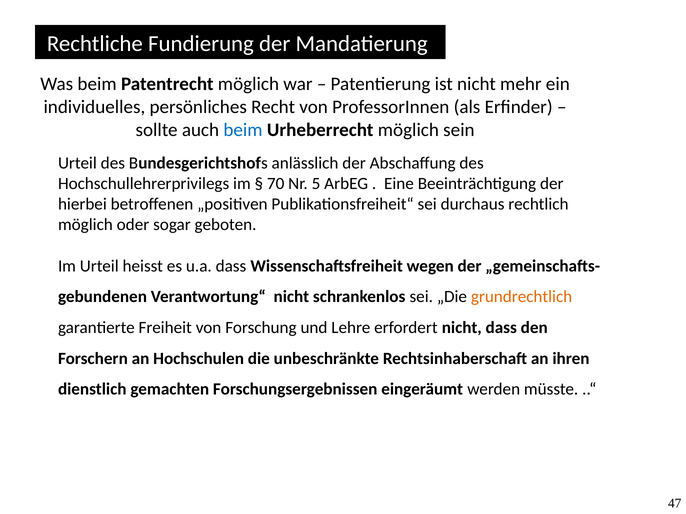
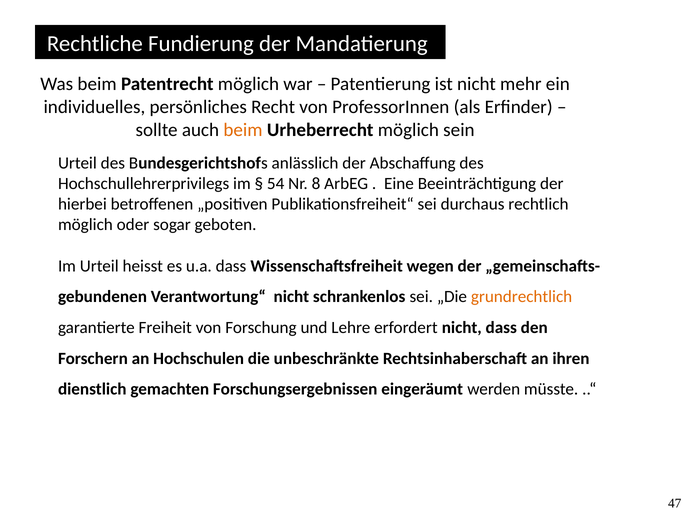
beim colour: blue -> orange (243, 130)
70: 70 -> 54 (276, 184)
5: 5 -> 8 (316, 184)
